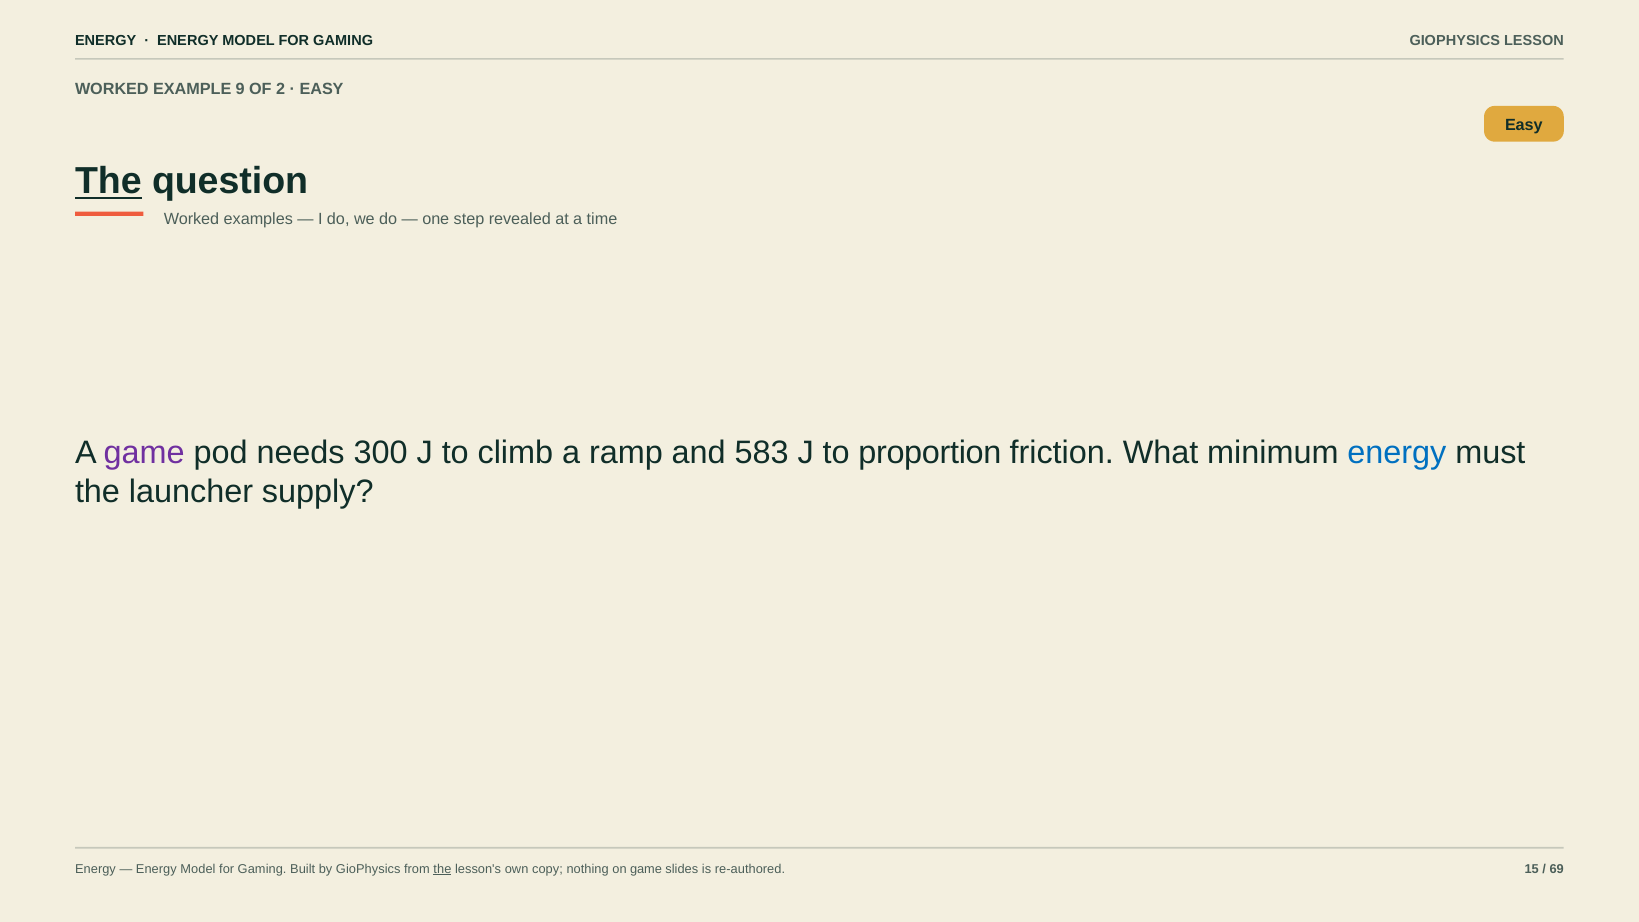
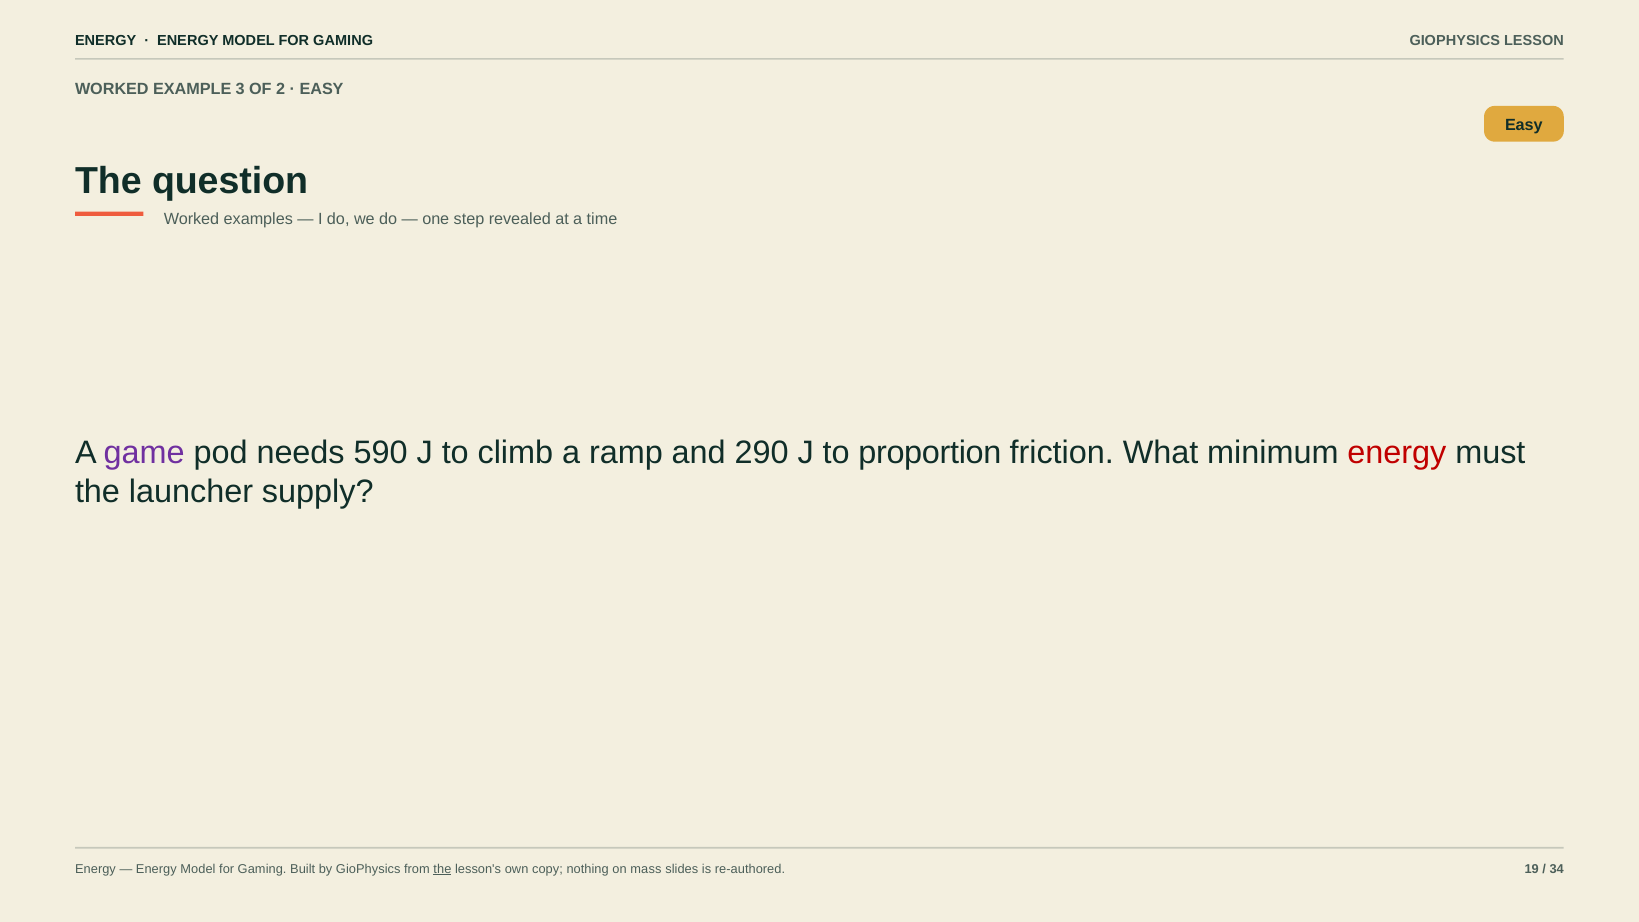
9: 9 -> 3 (240, 89)
The underline: present -> none (108, 182)
300: 300 -> 590 (381, 453)
583: 583 -> 290 (762, 453)
energy colour: blue -> red (1397, 453)
on game: game -> mass (646, 869)
15: 15 -> 19 (1532, 869)
69: 69 -> 34 (1557, 869)
